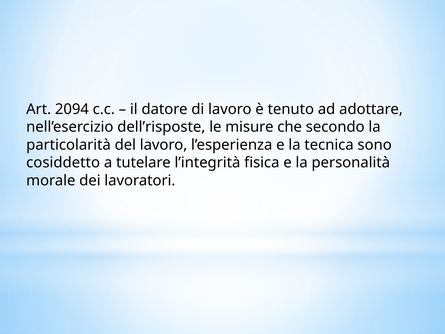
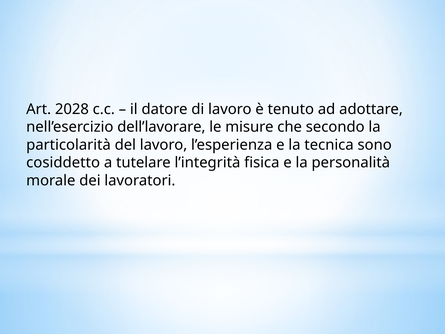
2094: 2094 -> 2028 (72, 109)
dell’risposte: dell’risposte -> dell’lavorare (161, 127)
